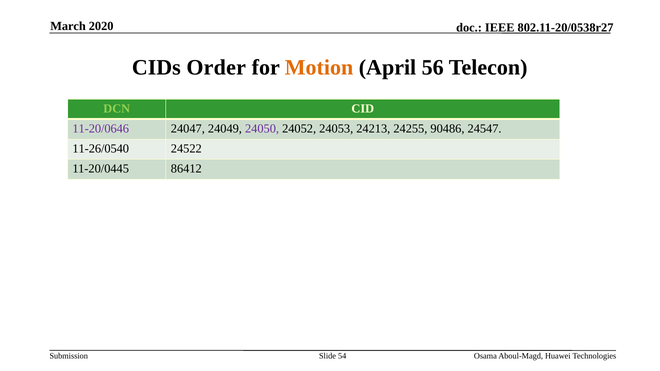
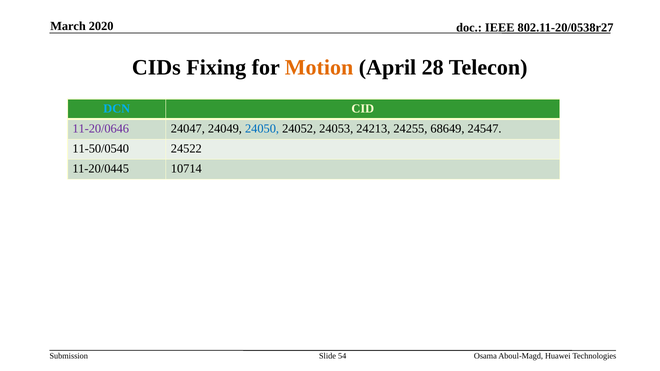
Order: Order -> Fixing (216, 67)
56: 56 -> 28 (433, 67)
DCN colour: light green -> light blue (117, 109)
24050 colour: purple -> blue (262, 129)
90486: 90486 -> 68649 (447, 129)
11-26/0540: 11-26/0540 -> 11-50/0540 (101, 149)
86412: 86412 -> 10714 (186, 169)
